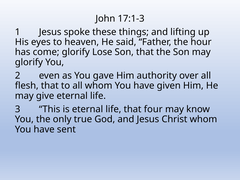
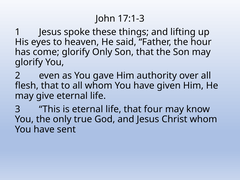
glorify Lose: Lose -> Only (102, 52)
